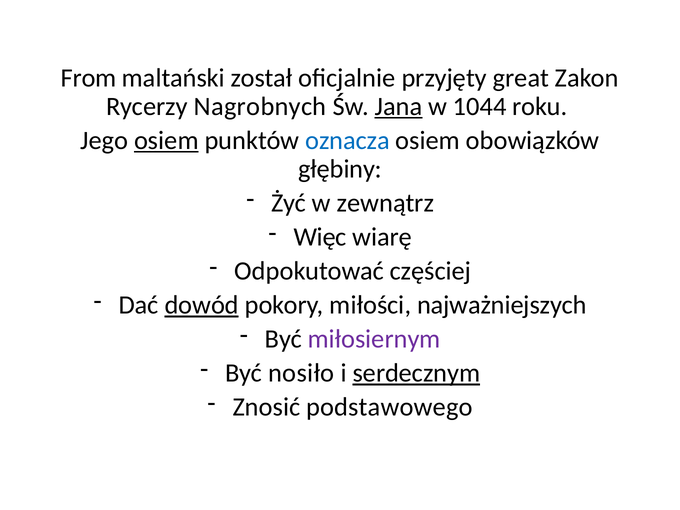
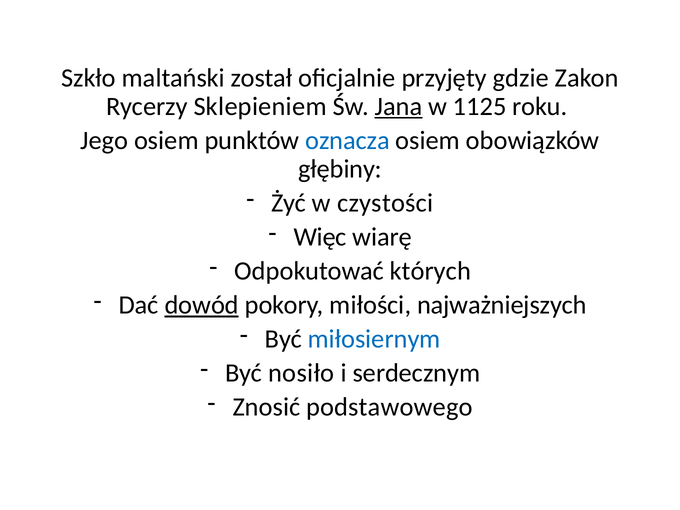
From: From -> Szkło (88, 78)
great: great -> gdzie (521, 78)
Nagrobnych: Nagrobnych -> Sklepieniem (260, 107)
1044: 1044 -> 1125 (480, 107)
osiem underline: present -> none (166, 141)
zewnątrz: zewnątrz -> czystości (385, 203)
częściej: częściej -> których (430, 271)
miłosiernym colour: purple -> blue (374, 339)
serdecznym underline: present -> none (416, 373)
